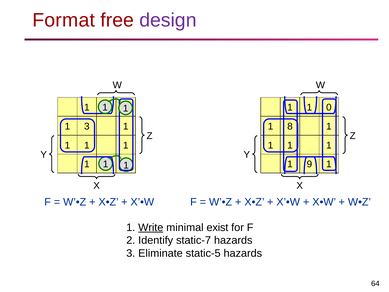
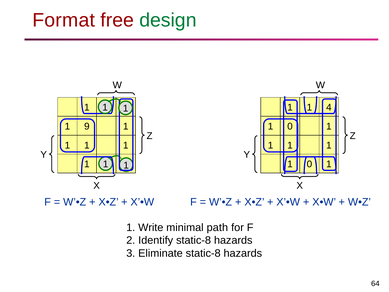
design colour: purple -> green (168, 20)
0: 0 -> 4 (329, 107)
1 3: 3 -> 9 (87, 126)
8: 8 -> 0 (290, 126)
9: 9 -> 0 (309, 164)
Write underline: present -> none (151, 227)
exist: exist -> path (217, 227)
Identify static-7: static-7 -> static-8 (194, 240)
Eliminate static-5: static-5 -> static-8 (203, 253)
